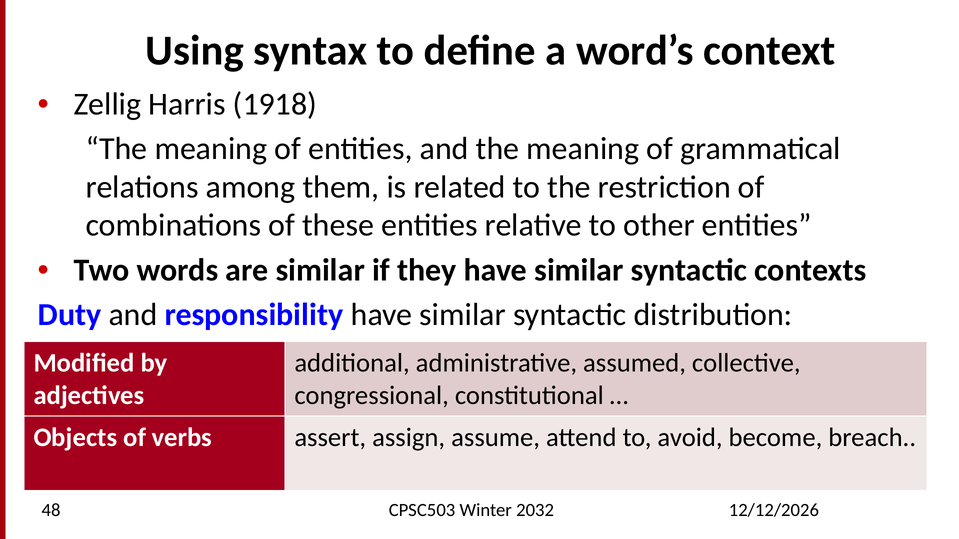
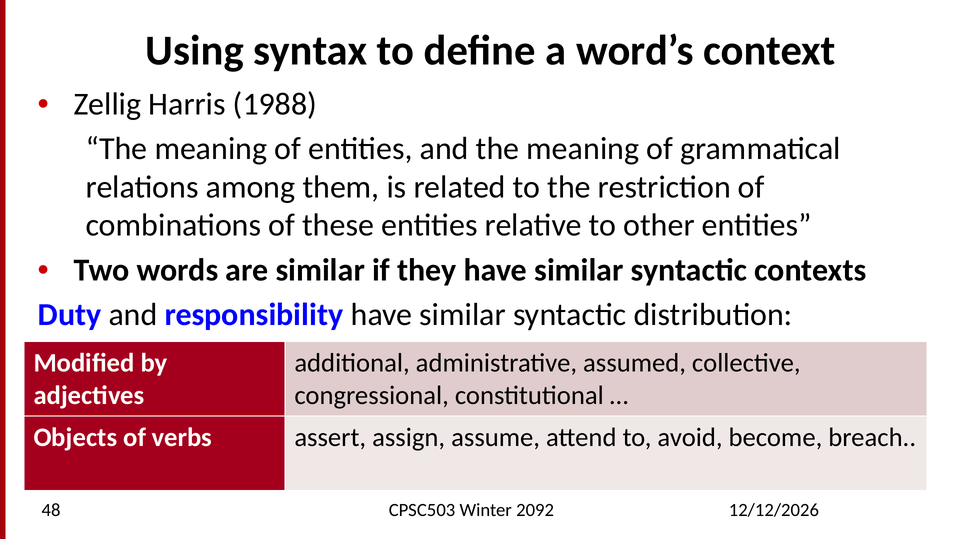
1918: 1918 -> 1988 (275, 104)
2032: 2032 -> 2092 (535, 511)
